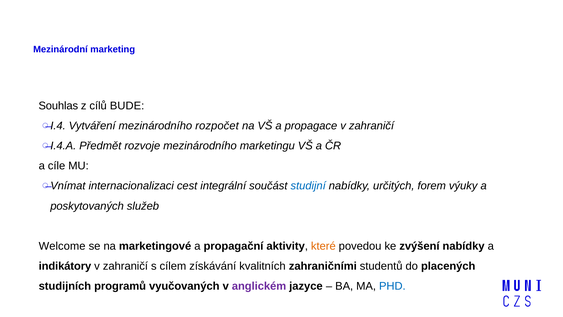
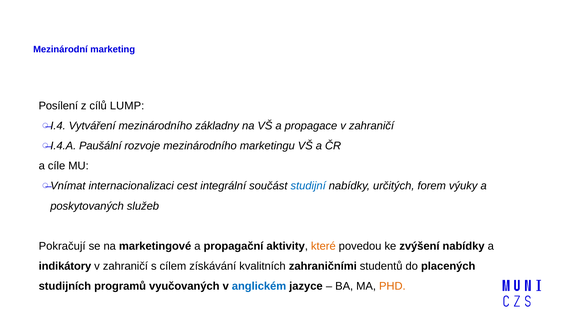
Souhlas: Souhlas -> Posílení (58, 106)
BUDE: BUDE -> LUMP (127, 106)
rozpočet: rozpočet -> základny (217, 126)
Předmět: Předmět -> Paušální (100, 146)
Welcome: Welcome -> Pokračují (62, 246)
anglickém colour: purple -> blue (259, 286)
PHD colour: blue -> orange (392, 286)
